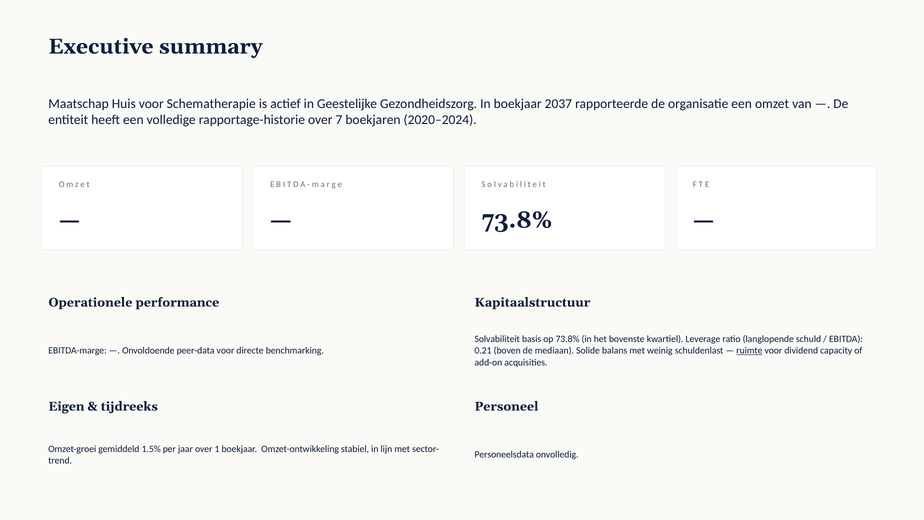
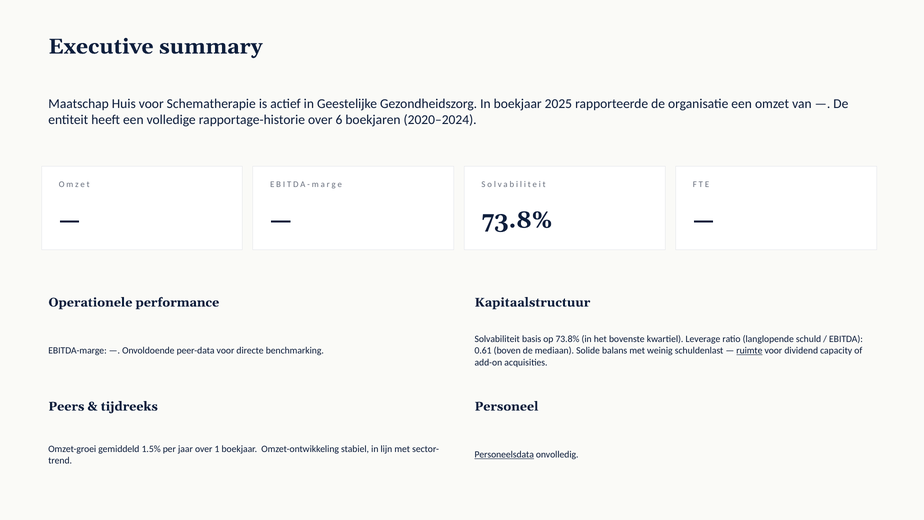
2037: 2037 -> 2025 (558, 104)
7: 7 -> 6 (339, 120)
0.21: 0.21 -> 0.61 (483, 351)
Eigen: Eigen -> Peers (66, 406)
Personeelsdata underline: none -> present (504, 455)
